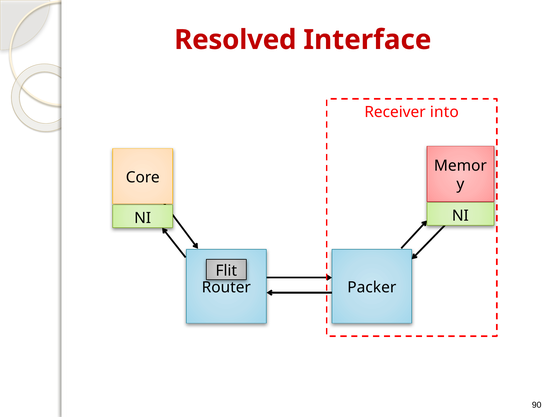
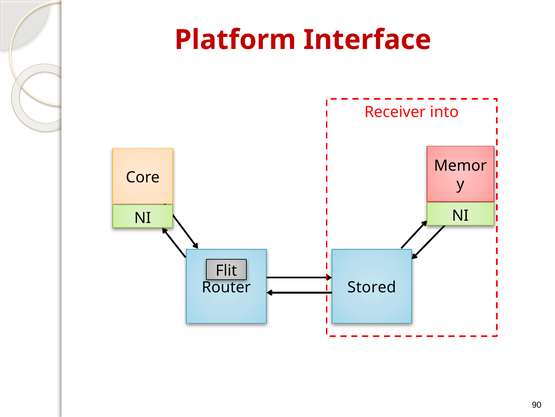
Resolved: Resolved -> Platform (235, 40)
Packer: Packer -> Stored (372, 287)
